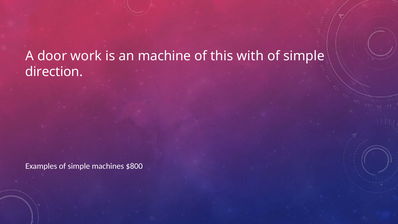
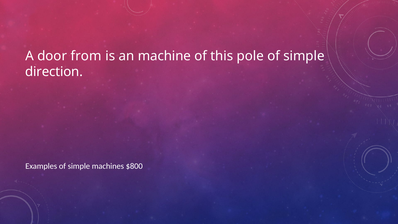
work: work -> from (86, 56)
with: with -> pole (250, 56)
